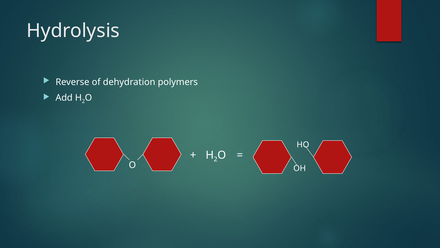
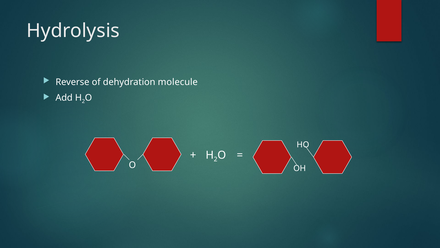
polymers: polymers -> molecule (178, 82)
